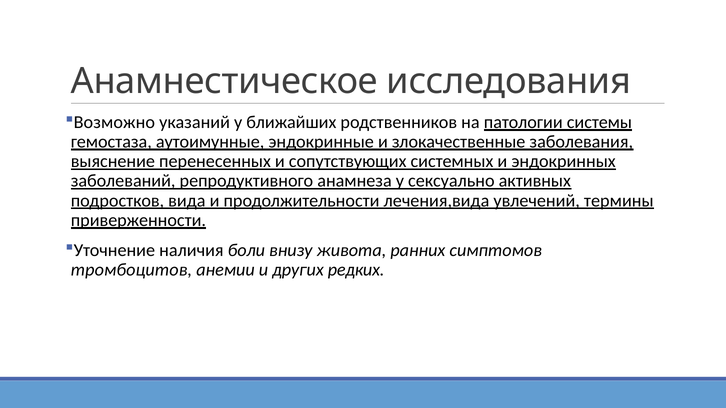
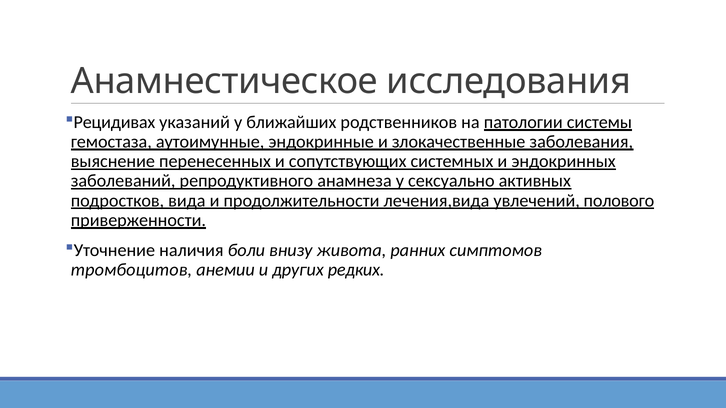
Возможно: Возможно -> Рецидивах (114, 122)
термины: термины -> полового (619, 201)
